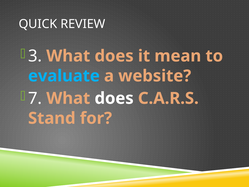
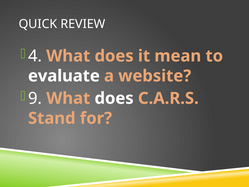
3: 3 -> 4 (35, 56)
evaluate colour: light blue -> white (64, 76)
7: 7 -> 9 (35, 98)
